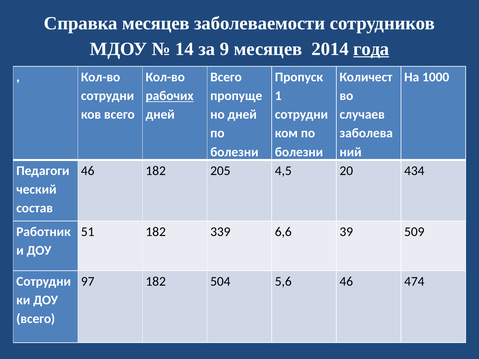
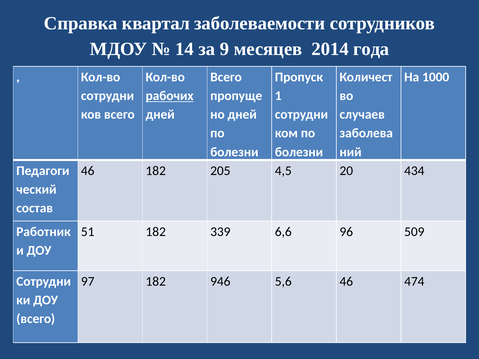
Справка месяцев: месяцев -> квартал (156, 23)
года underline: present -> none (371, 49)
39: 39 -> 96 (346, 232)
504: 504 -> 946 (220, 282)
